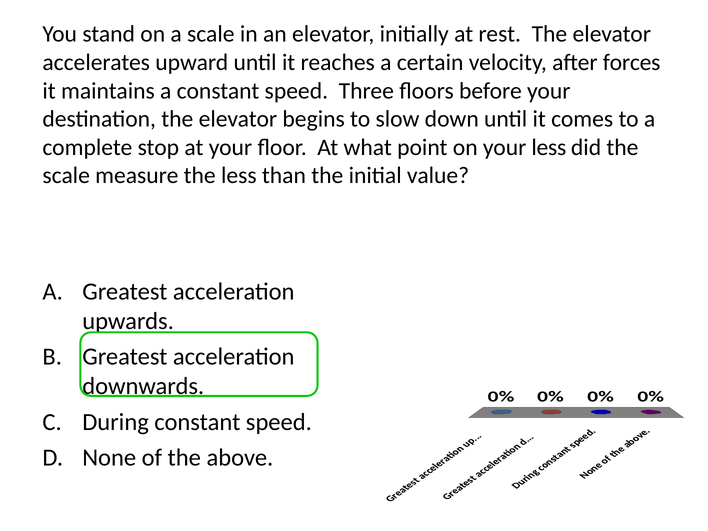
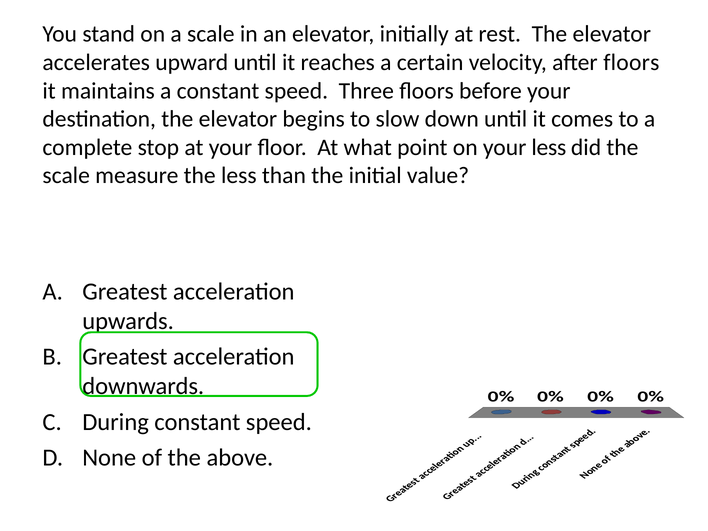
after forces: forces -> floors (631, 62)
